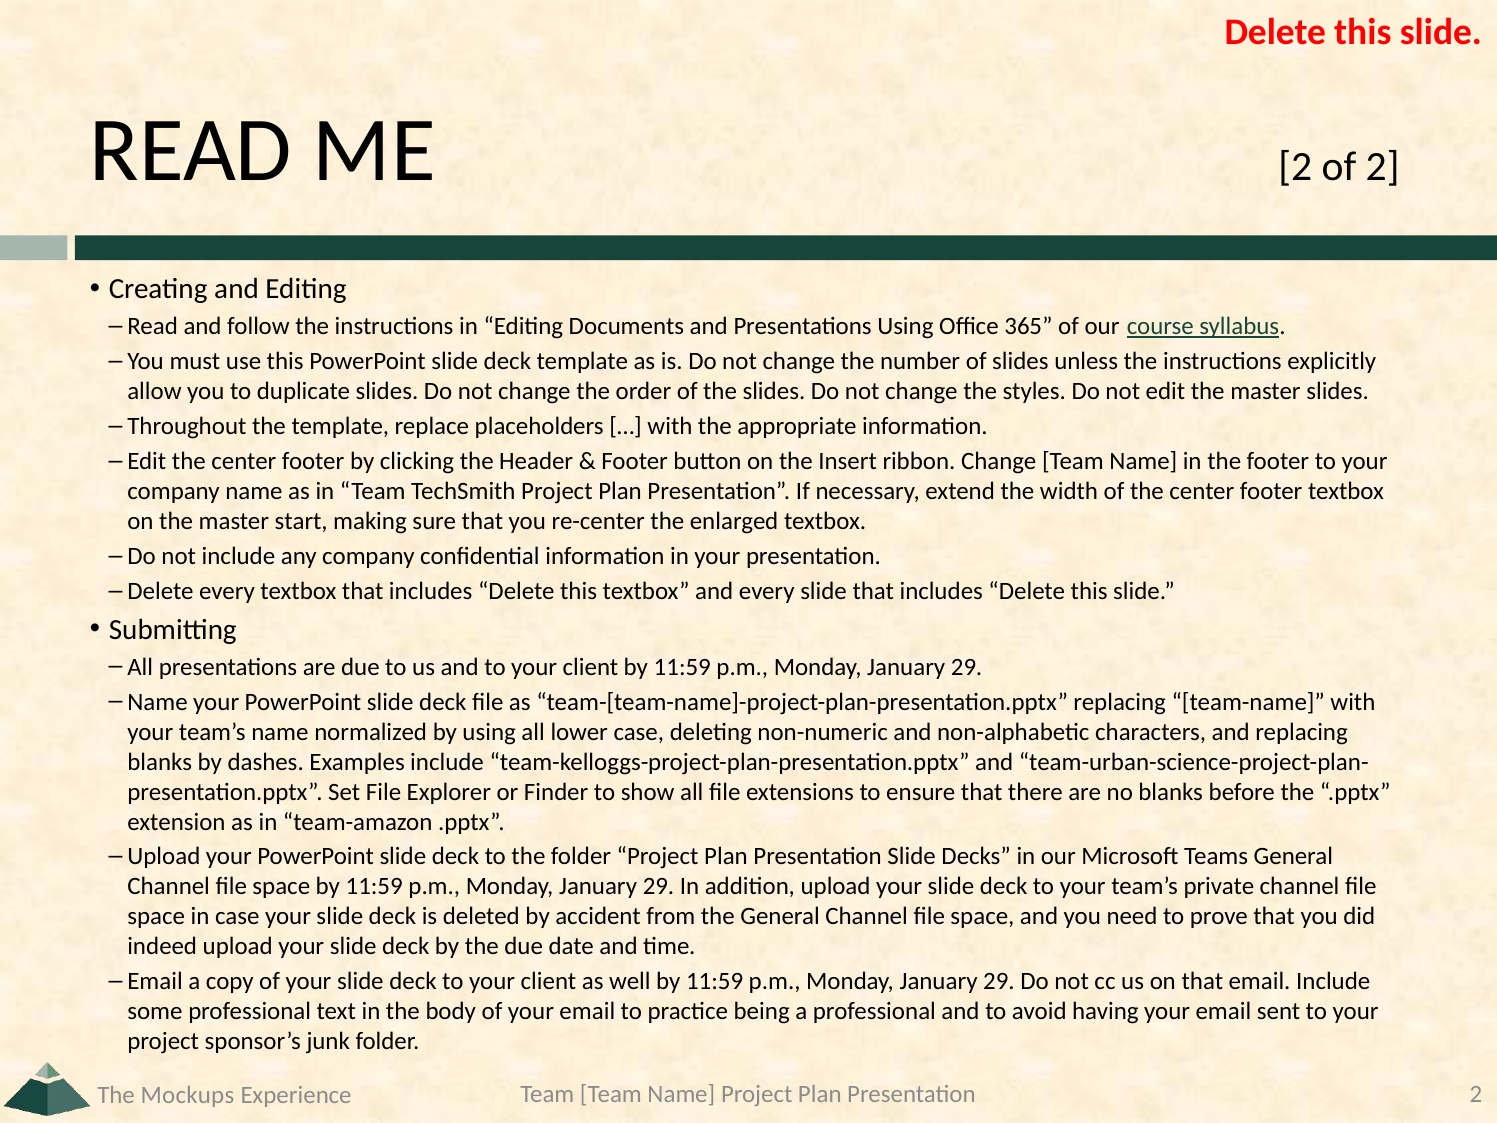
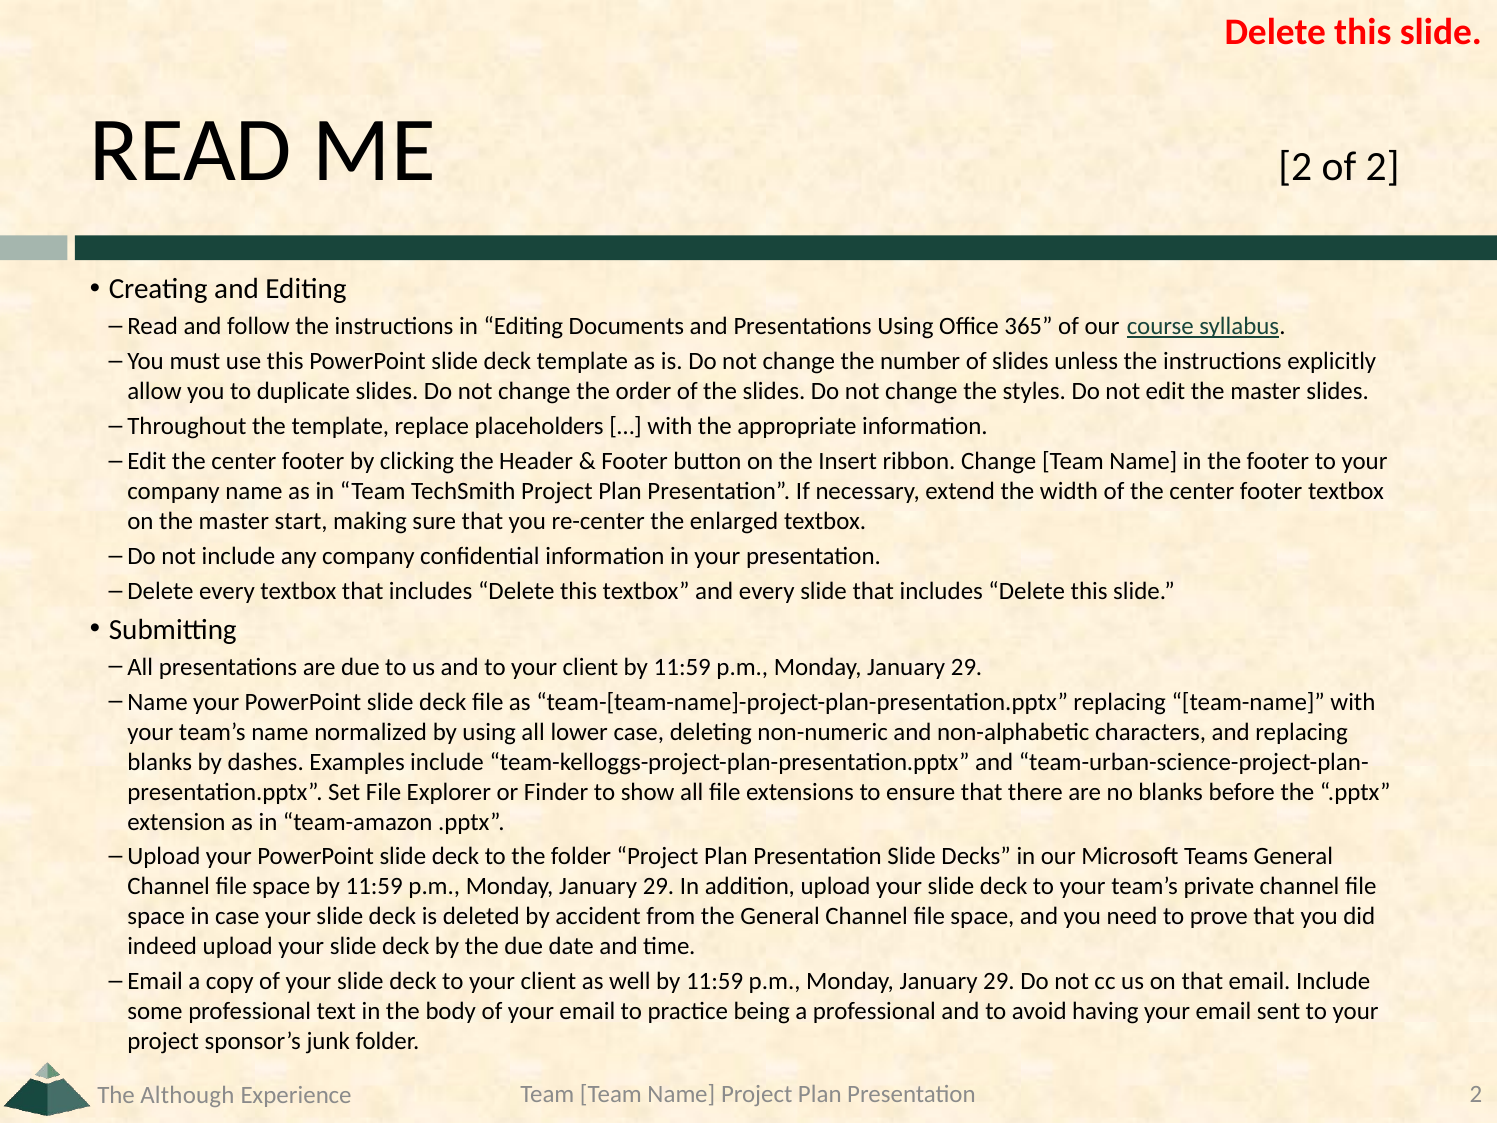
Mockups: Mockups -> Although (187, 1095)
